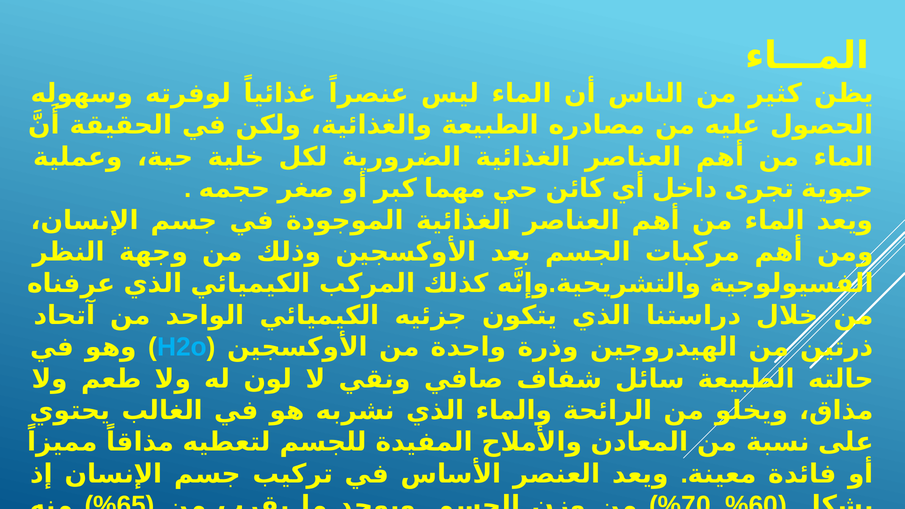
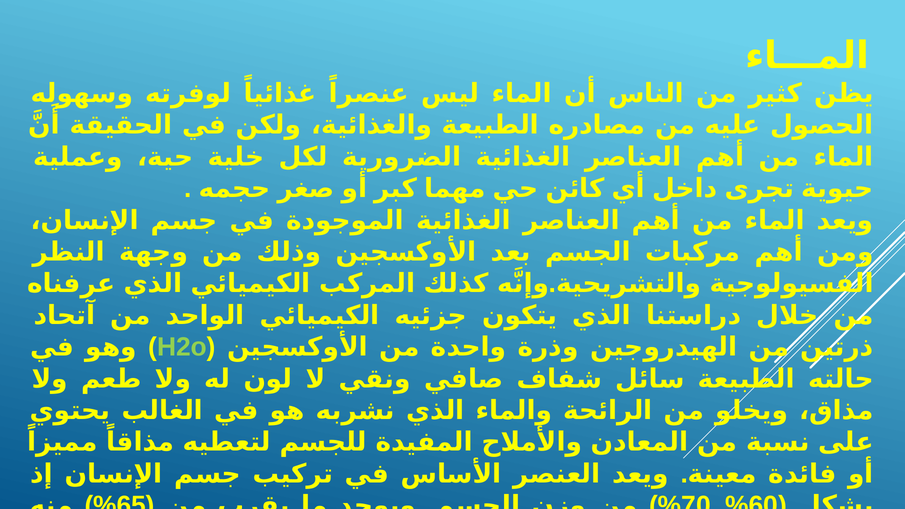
H2o colour: light blue -> light green (182, 347)
